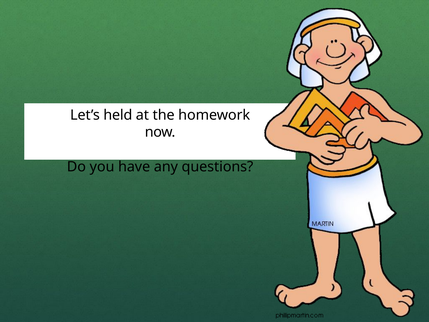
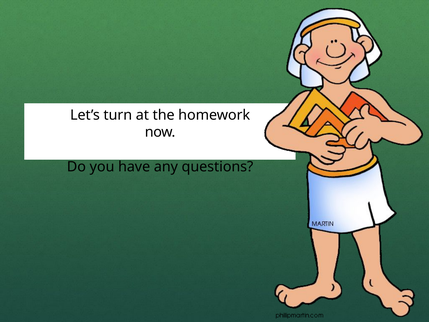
held: held -> turn (118, 115)
